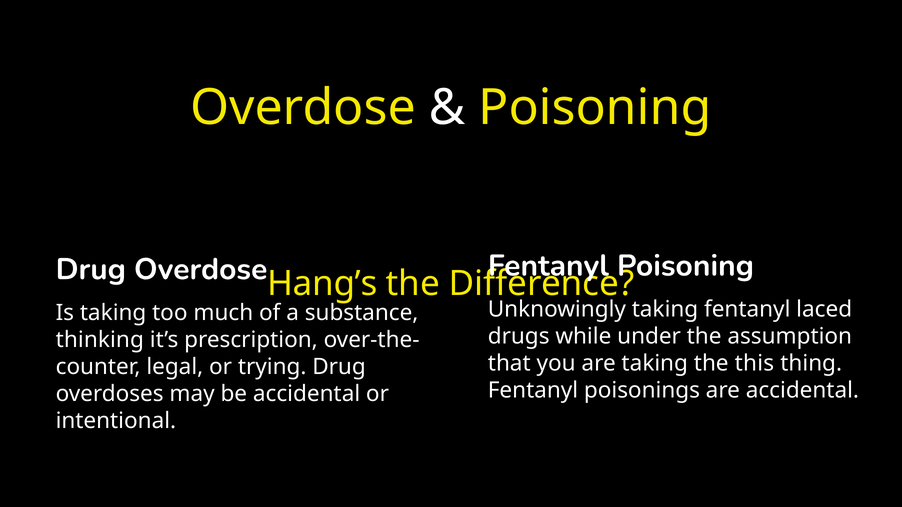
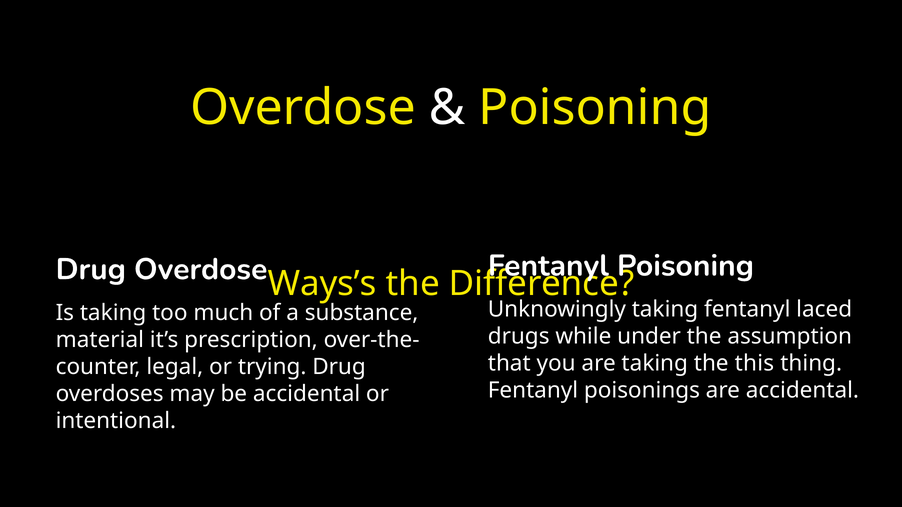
Hang’s: Hang’s -> Ways’s (322, 284)
thinking: thinking -> material (100, 340)
